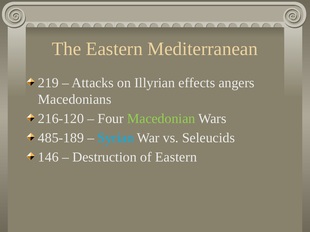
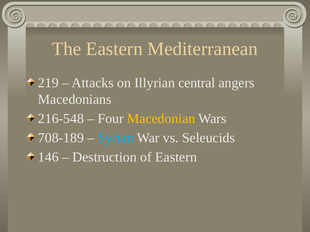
effects: effects -> central (197, 83)
216-120: 216-120 -> 216-548 (61, 119)
Macedonian colour: light green -> yellow (161, 119)
485-189: 485-189 -> 708-189 (61, 138)
